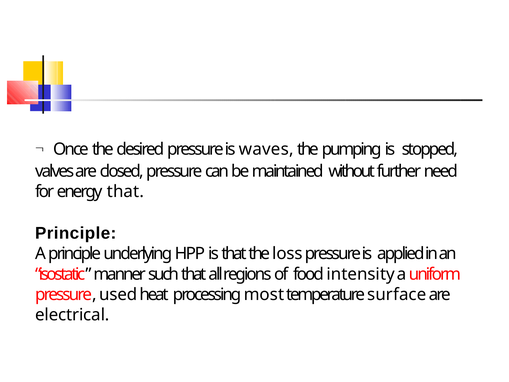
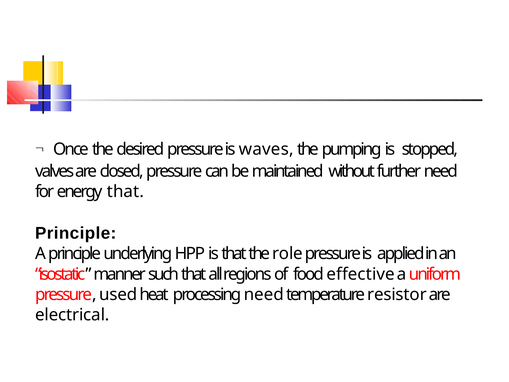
loss: loss -> role (287, 254)
intensity: intensity -> effective (361, 274)
processing most: most -> need (264, 294)
surface: surface -> resistor (397, 294)
